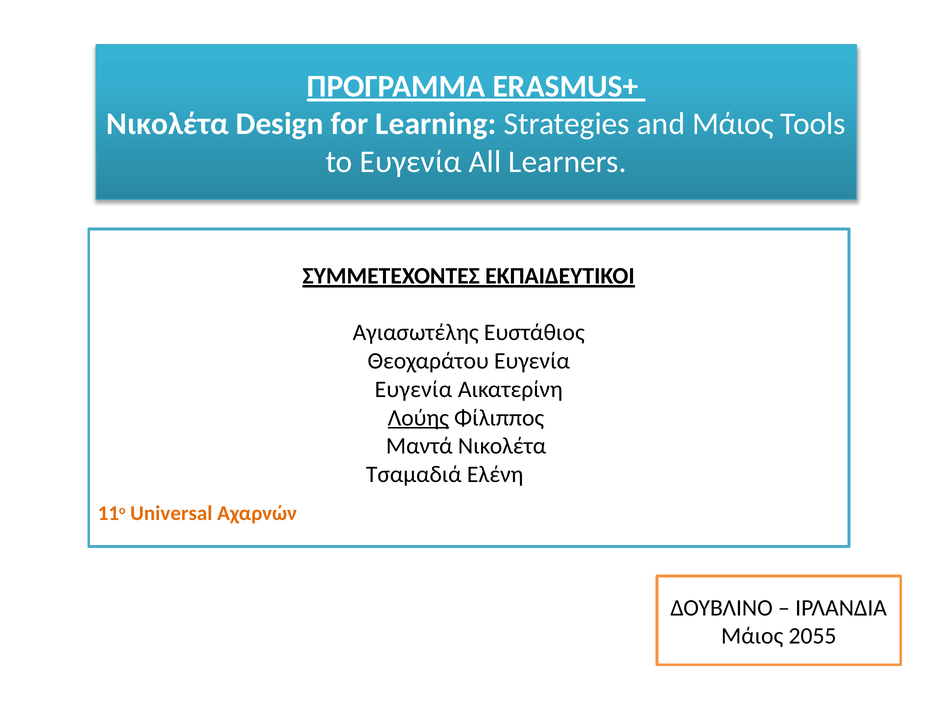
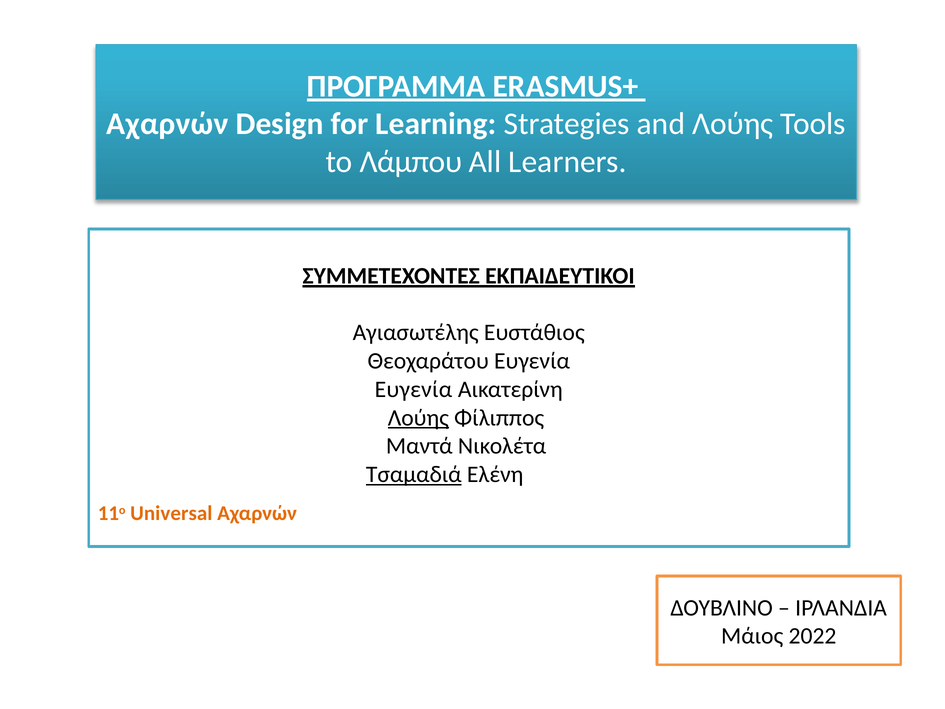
Νικολέτα: Νικολέτα -> Αχαρνών (167, 124)
and Μάιος: Μάιος -> Λούης (733, 124)
to Ευγενία: Ευγενία -> Λάμπου (411, 162)
Τσαμαδιά underline: none -> present (414, 474)
2055: 2055 -> 2022 (813, 636)
